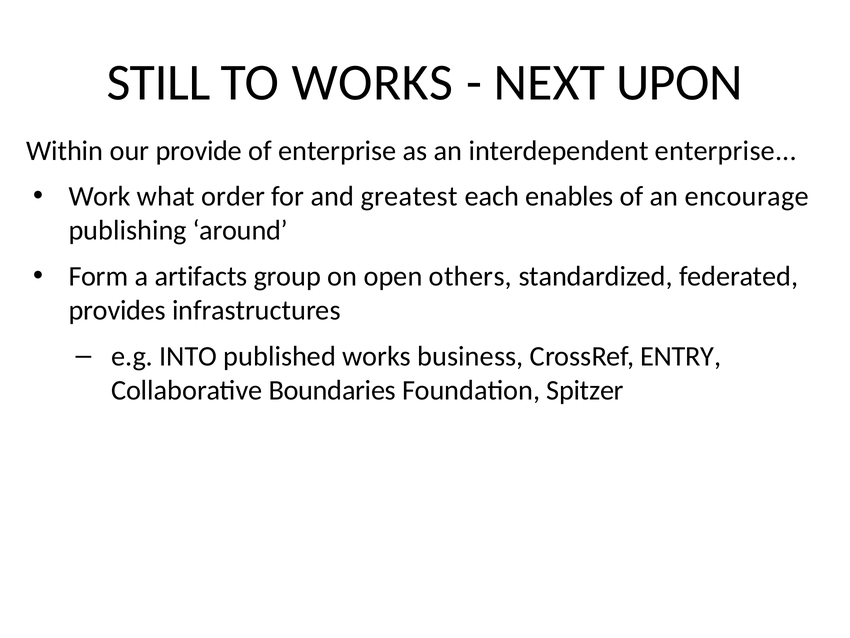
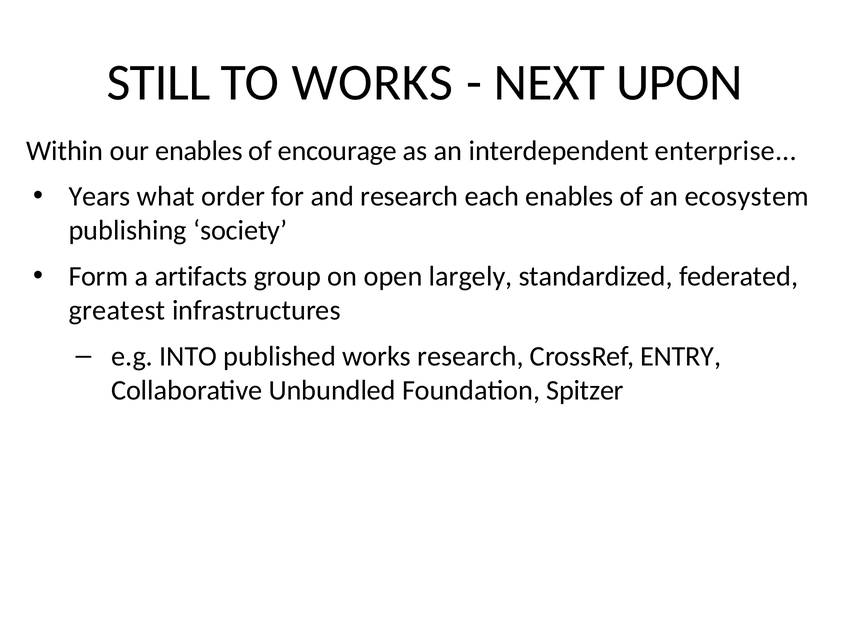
our provide: provide -> enables (199, 151)
of enterprise: enterprise -> encourage (337, 151)
Work: Work -> Years (100, 196)
and greatest: greatest -> research (409, 196)
encourage: encourage -> ecosystem (747, 196)
around: around -> society (240, 230)
others: others -> largely (471, 276)
provides: provides -> greatest (117, 310)
works business: business -> research (470, 356)
Boundaries: Boundaries -> Unbundled (332, 390)
